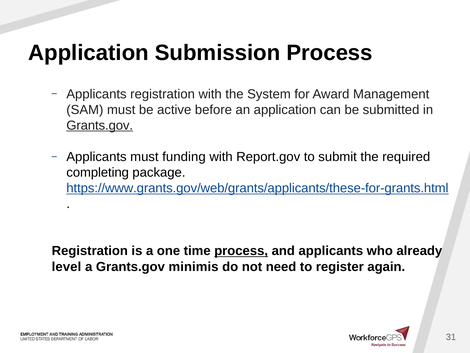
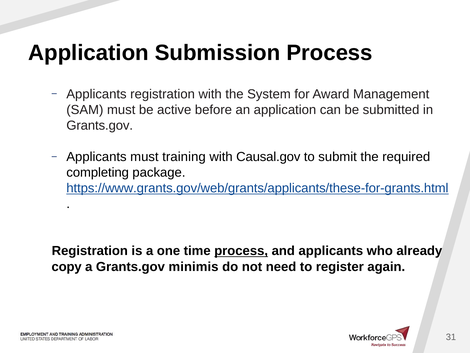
Grants.gov underline: present -> none (100, 125)
funding: funding -> training (184, 157)
Report.gov: Report.gov -> Causal.gov (268, 157)
level: level -> copy (67, 266)
